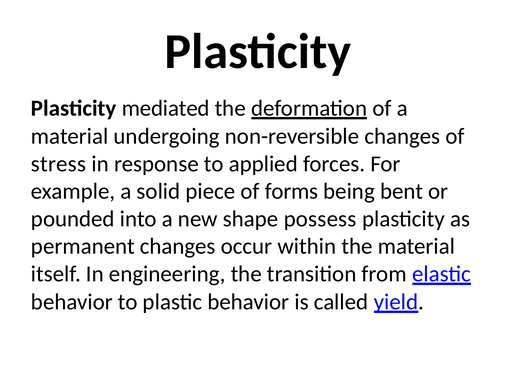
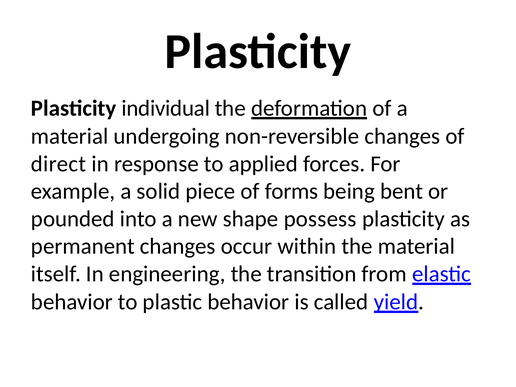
mediated: mediated -> individual (166, 108)
stress: stress -> direct (59, 164)
